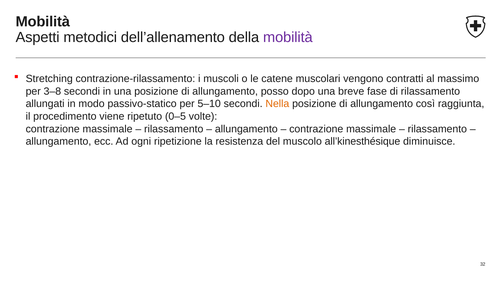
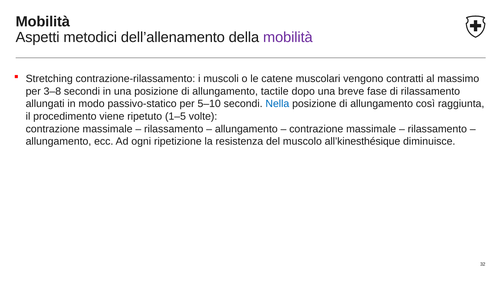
posso: posso -> tactile (275, 91)
Nella colour: orange -> blue (277, 104)
0–5: 0–5 -> 1–5 (175, 116)
